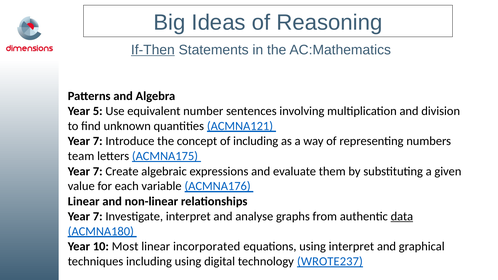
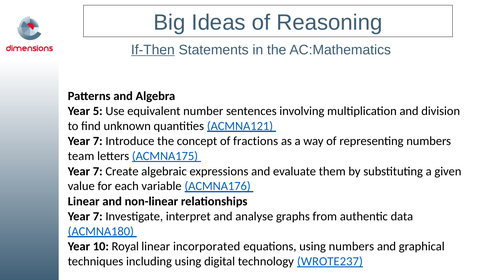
of including: including -> fractions (256, 141)
data underline: present -> none (402, 216)
Most: Most -> Royal (125, 247)
using interpret: interpret -> numbers (351, 247)
